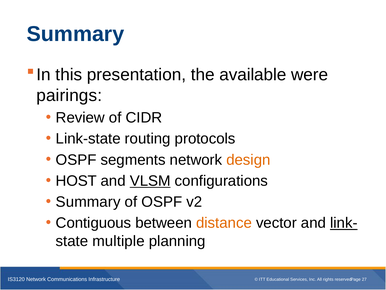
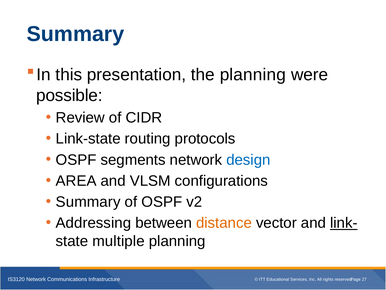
the available: available -> planning (253, 75)
pairings: pairings -> possible (69, 95)
design colour: orange -> blue (248, 160)
HOST: HOST -> AREA (76, 181)
VLSM underline: present -> none (150, 181)
Contiguous: Contiguous -> Addressing (93, 223)
